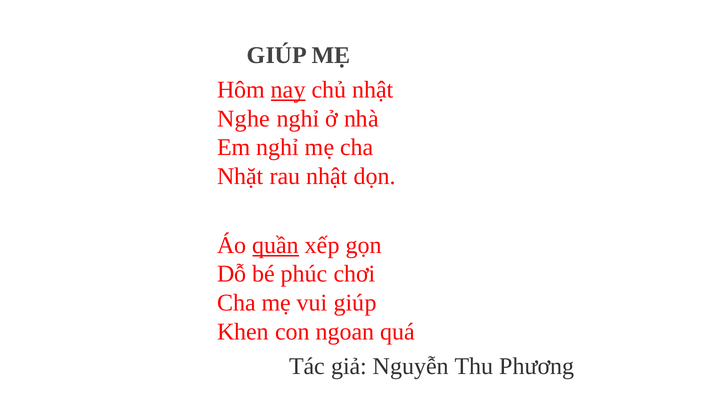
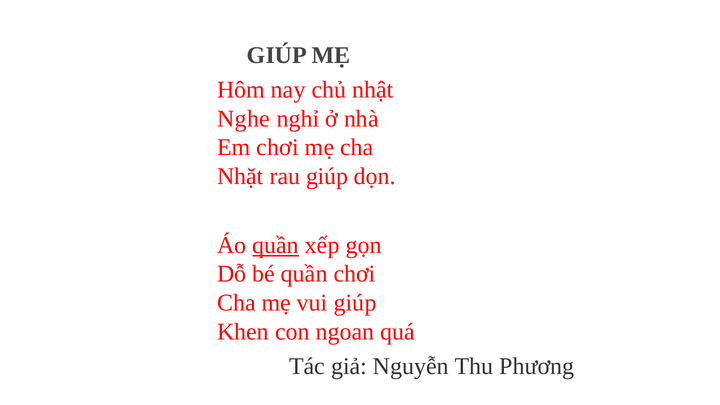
nay underline: present -> none (288, 90)
Em nghỉ: nghỉ -> chơi (278, 148)
rau nhật: nhật -> giúp (327, 176)
bé phúc: phúc -> quần (304, 274)
